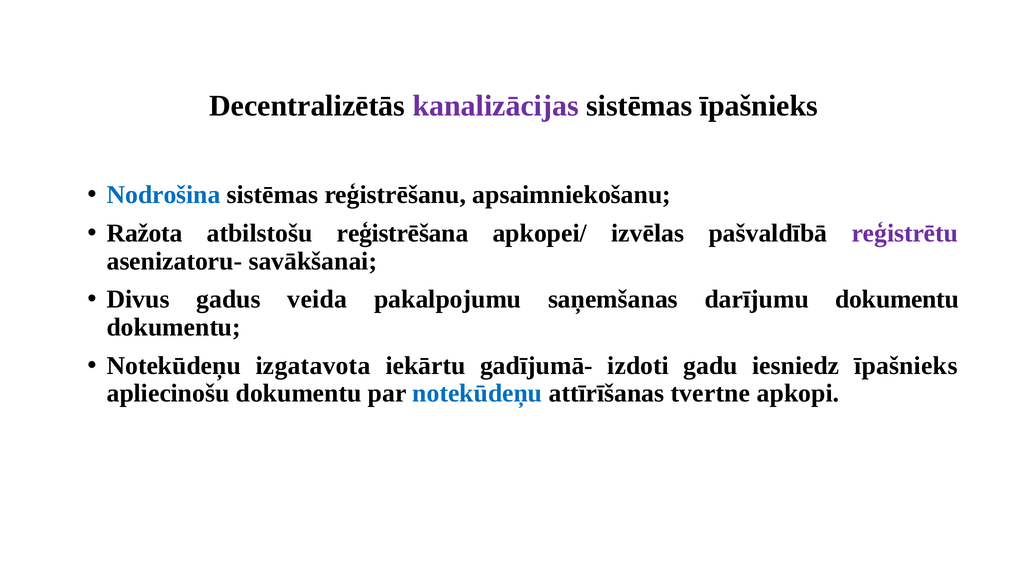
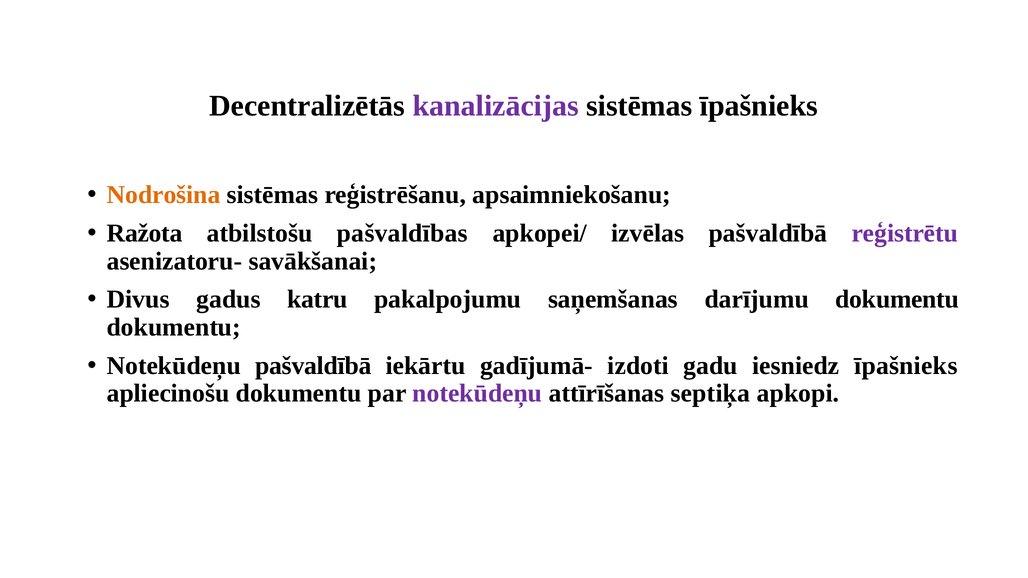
Nodrošina colour: blue -> orange (164, 195)
reģistrēšana: reģistrēšana -> pašvaldības (402, 233)
veida: veida -> katru (317, 300)
Notekūdeņu izgatavota: izgatavota -> pašvaldībā (313, 366)
notekūdeņu colour: blue -> purple (477, 394)
tvertne: tvertne -> septiķa (710, 394)
